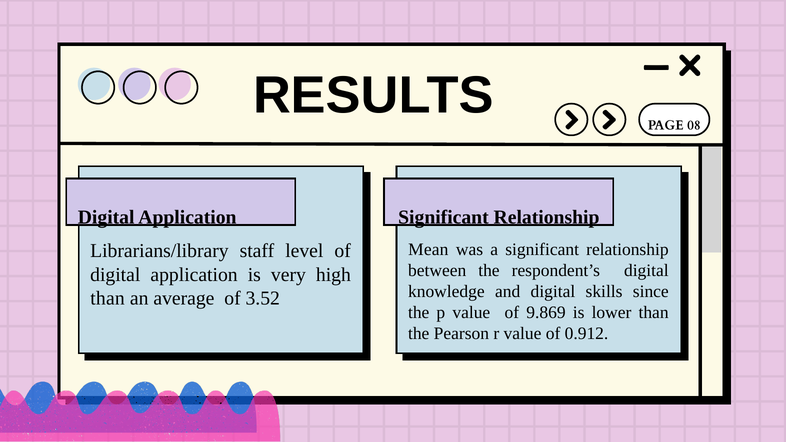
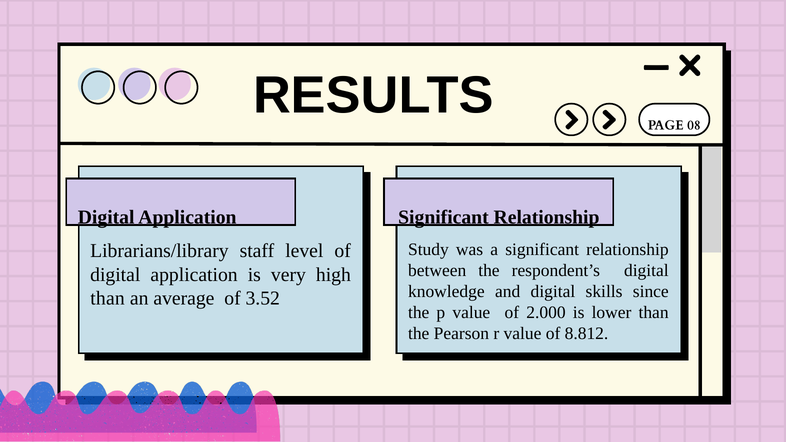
Mean: Mean -> Study (428, 250)
9.869: 9.869 -> 2.000 (546, 312)
0.912: 0.912 -> 8.812 (587, 333)
